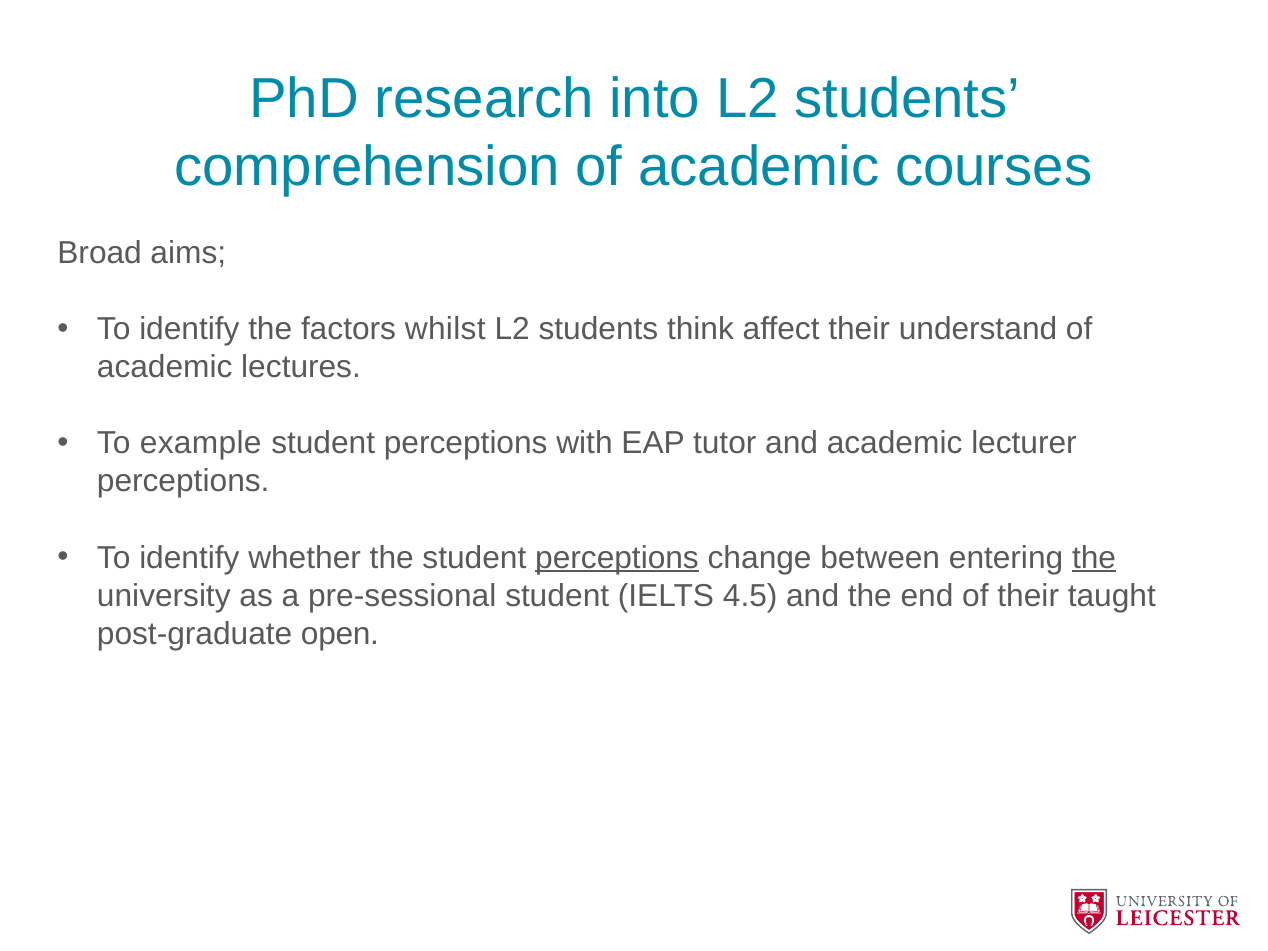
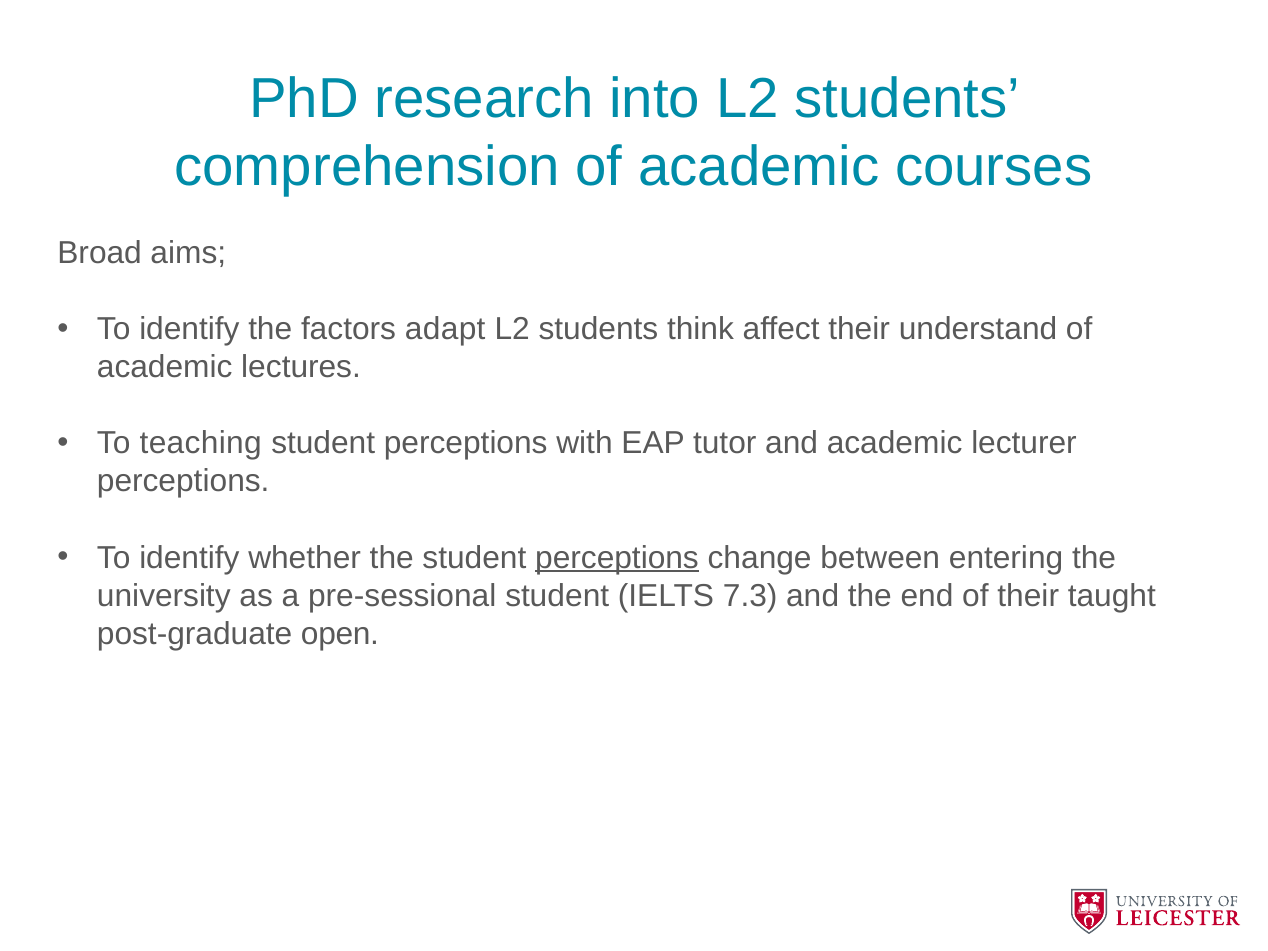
whilst: whilst -> adapt (445, 329)
example: example -> teaching (201, 443)
the underline: present -> none (1094, 558)
4.5: 4.5 -> 7.3 (750, 596)
